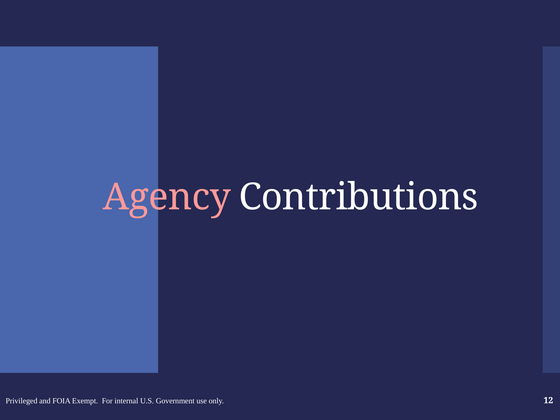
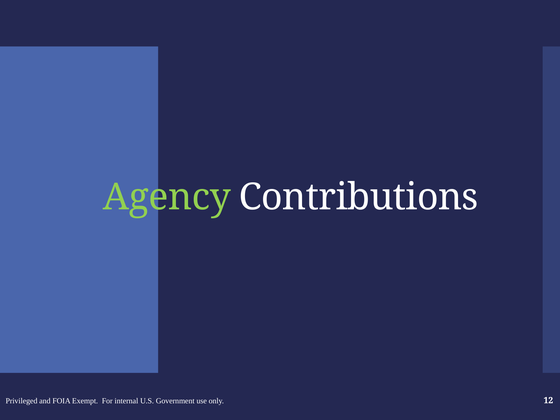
Agency colour: pink -> light green (167, 197)
